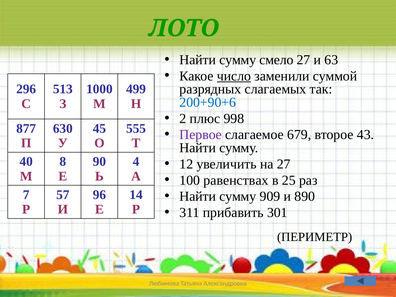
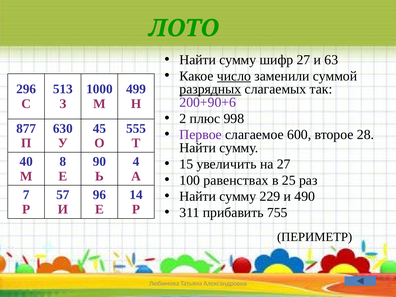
смело: смело -> шифр (276, 60)
разрядных underline: none -> present (210, 89)
200+90+6 colour: blue -> purple (208, 102)
679: 679 -> 600 (299, 135)
43: 43 -> 28 (365, 135)
12: 12 -> 15 (186, 164)
909: 909 -> 229 (270, 196)
890: 890 -> 490 (305, 196)
301: 301 -> 755 (277, 213)
